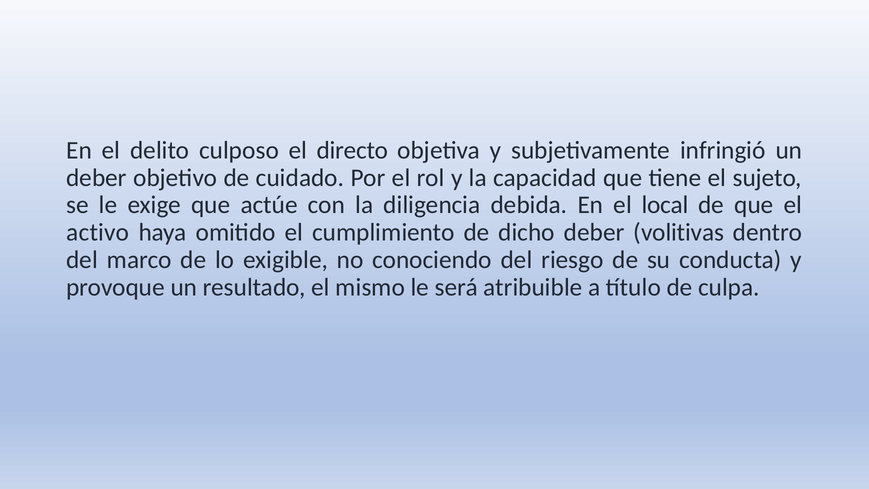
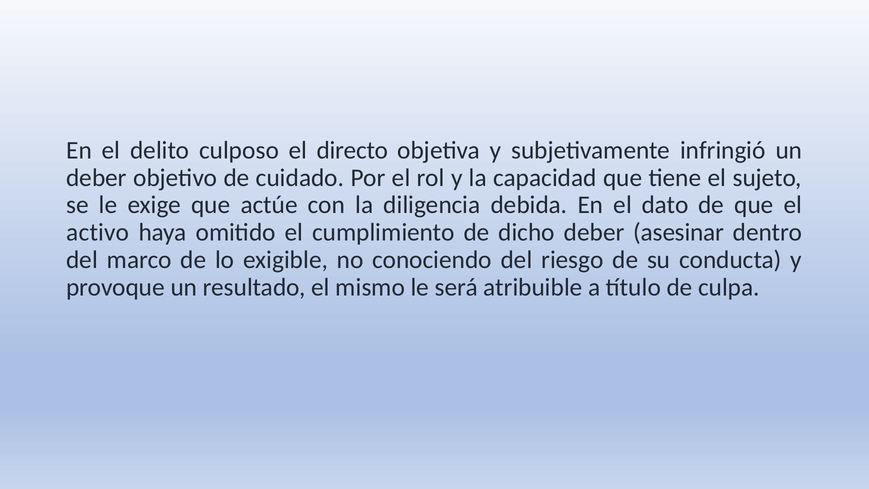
local: local -> dato (665, 205)
volitivas: volitivas -> asesinar (679, 232)
